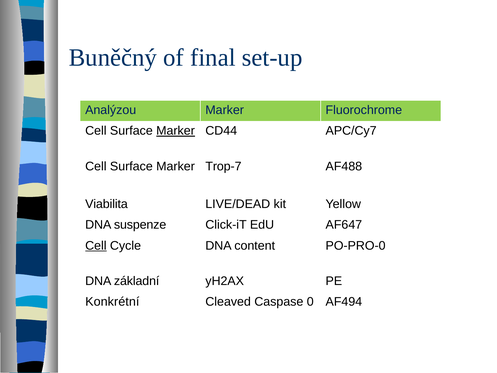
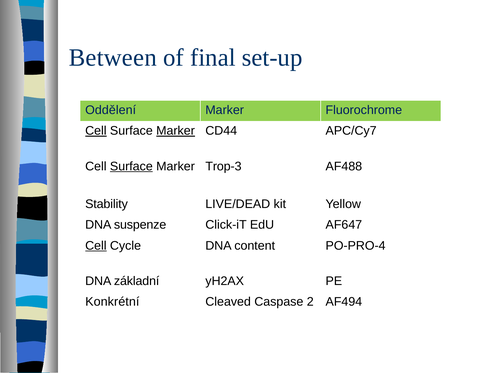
Buněčný: Buněčný -> Between (113, 58)
Analýzou: Analýzou -> Oddělení (111, 110)
Cell underline: none -> present (96, 131)
Surface underline: none -> present (131, 166)
Trop-7: Trop-7 -> Trop-3 (223, 166)
Viabilita: Viabilita -> Stability (106, 204)
PO-PRO-0: PO-PRO-0 -> PO-PRO-4 (356, 245)
0: 0 -> 2 (310, 302)
